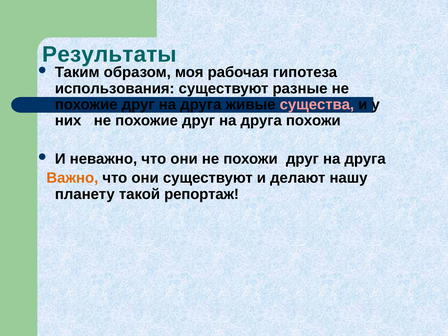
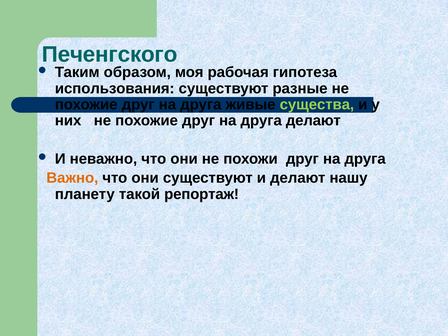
Результаты: Результаты -> Печенгского (110, 54)
существа colour: pink -> light green (317, 105)
друга похожи: похожи -> делают (313, 121)
